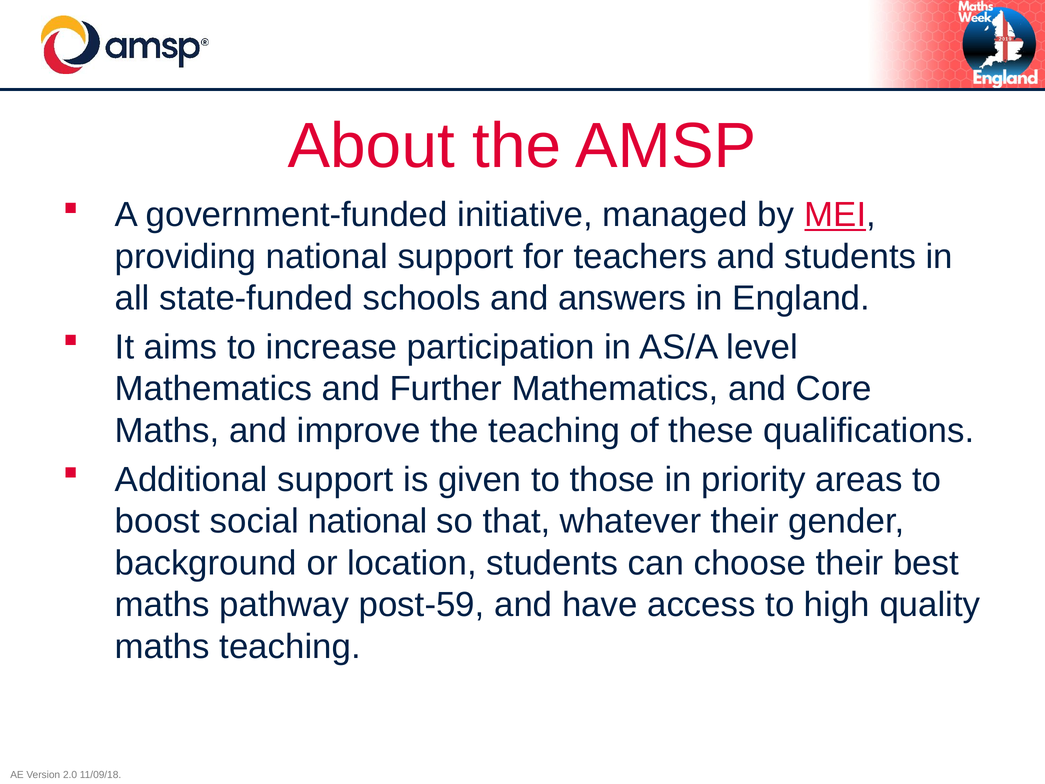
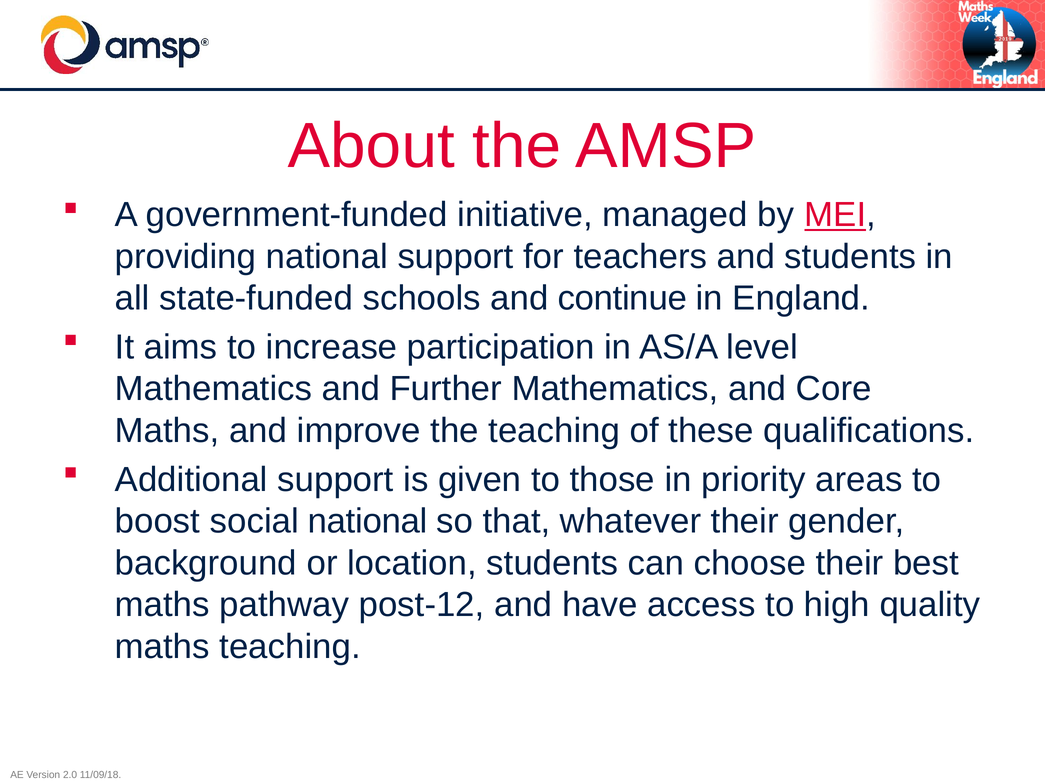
answers: answers -> continue (622, 298)
post-59: post-59 -> post-12 (422, 605)
